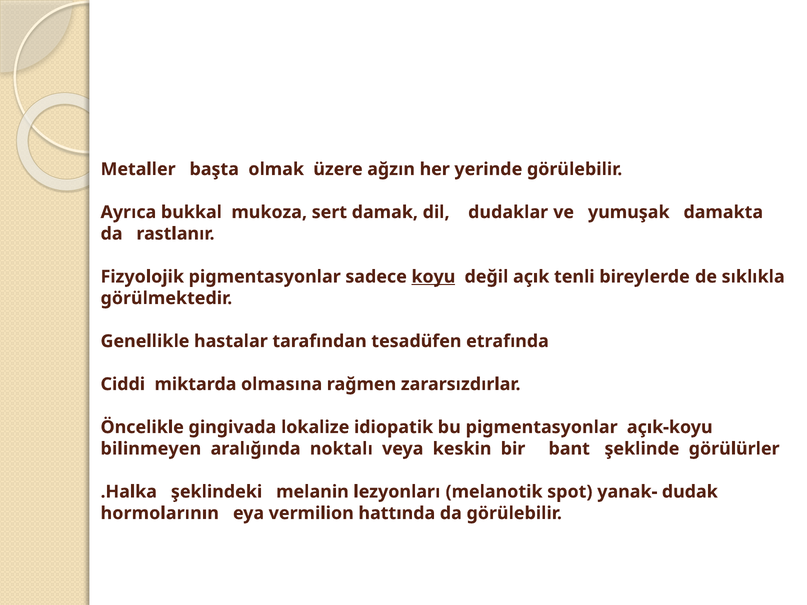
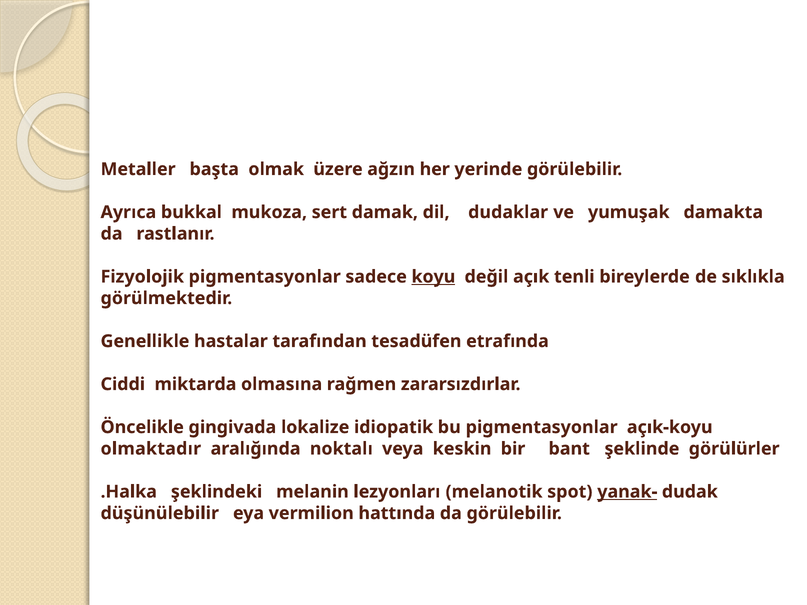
bilinmeyen: bilinmeyen -> olmaktadır (151, 449)
yanak- underline: none -> present (627, 492)
hormolarının: hormolarının -> düşünülebilir (160, 513)
